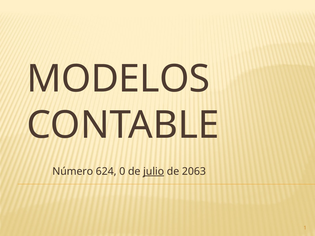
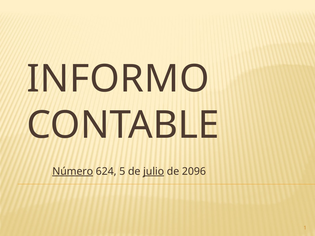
MODELOS: MODELOS -> INFORMO (118, 79)
Número underline: none -> present (73, 172)
0: 0 -> 5 (122, 172)
2063: 2063 -> 2096 (194, 172)
